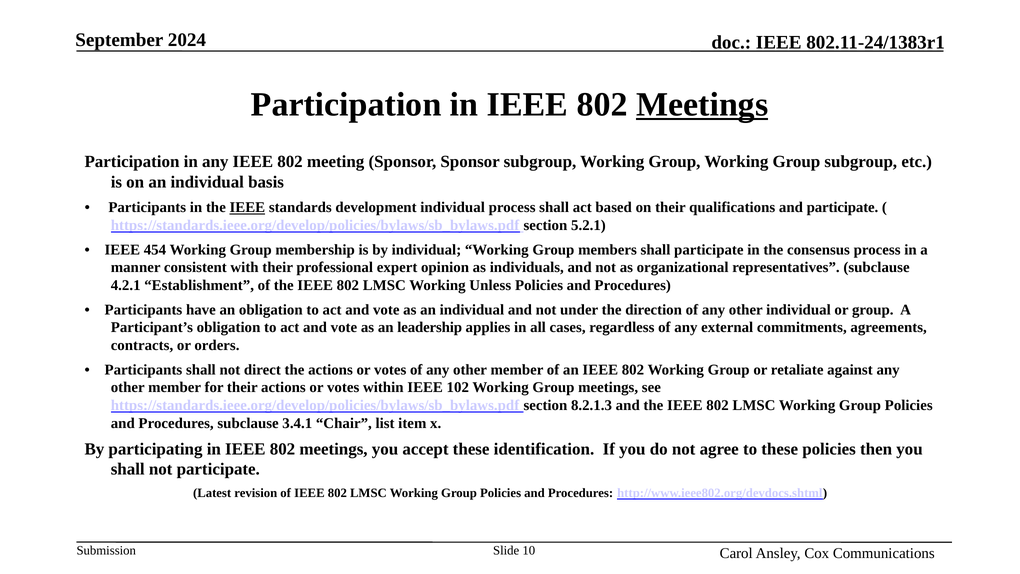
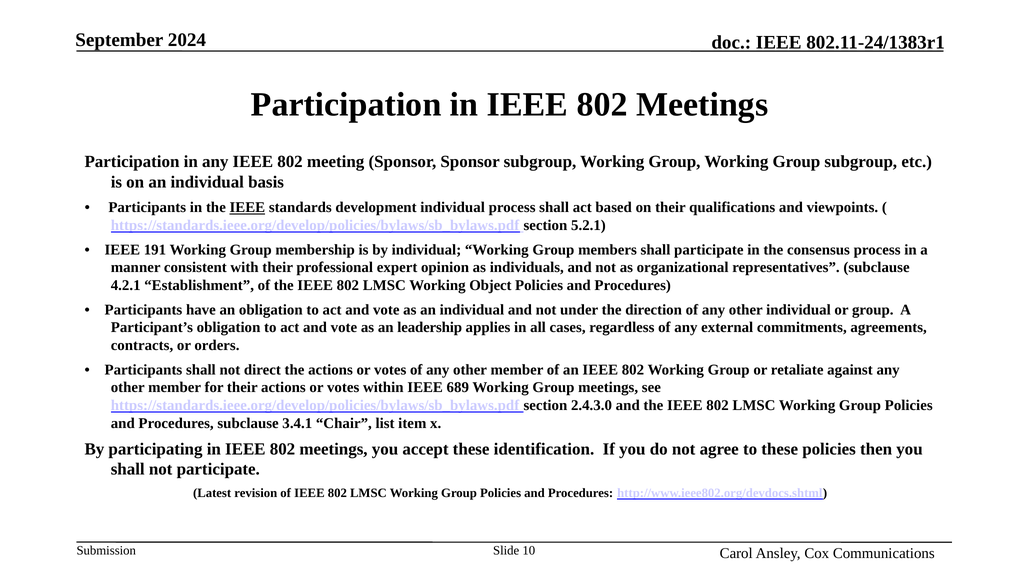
Meetings underline: present -> none (702, 104)
and participate: participate -> viewpoints (842, 207)
454: 454 -> 191 (155, 250)
Unless: Unless -> Object (490, 285)
102: 102 -> 689 (458, 387)
8.2.1.3: 8.2.1.3 -> 2.4.3.0 (591, 405)
